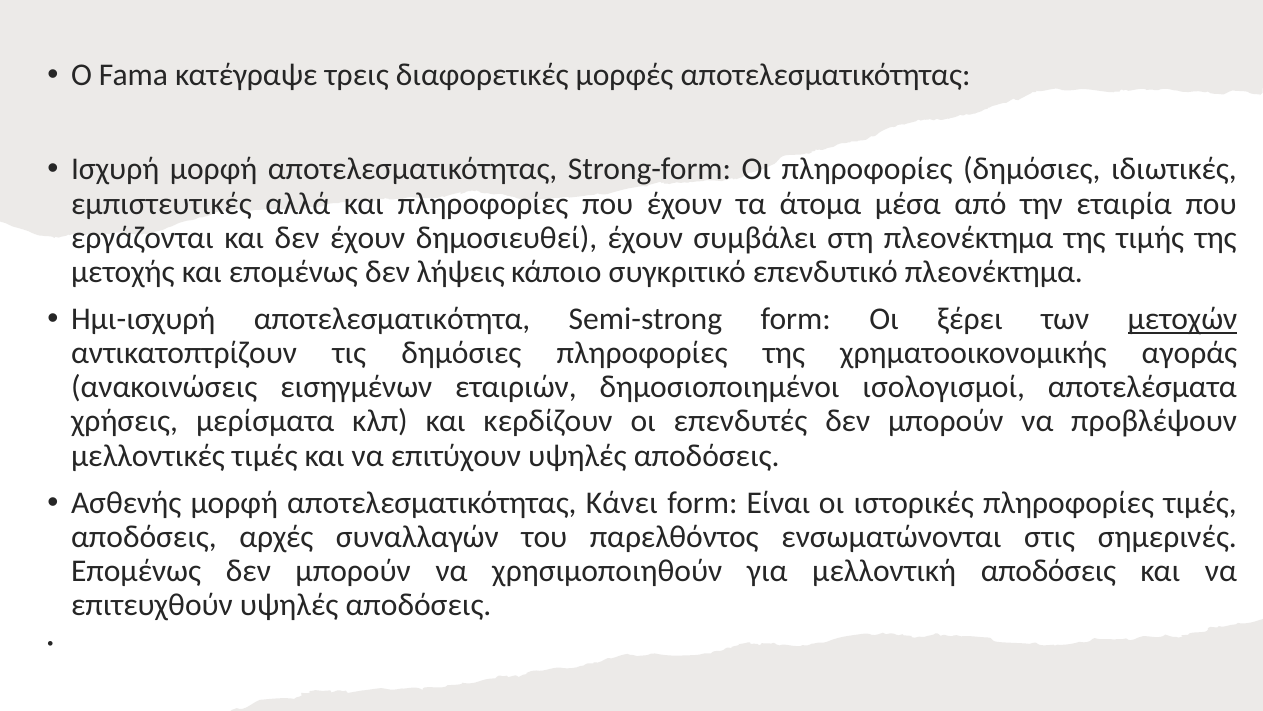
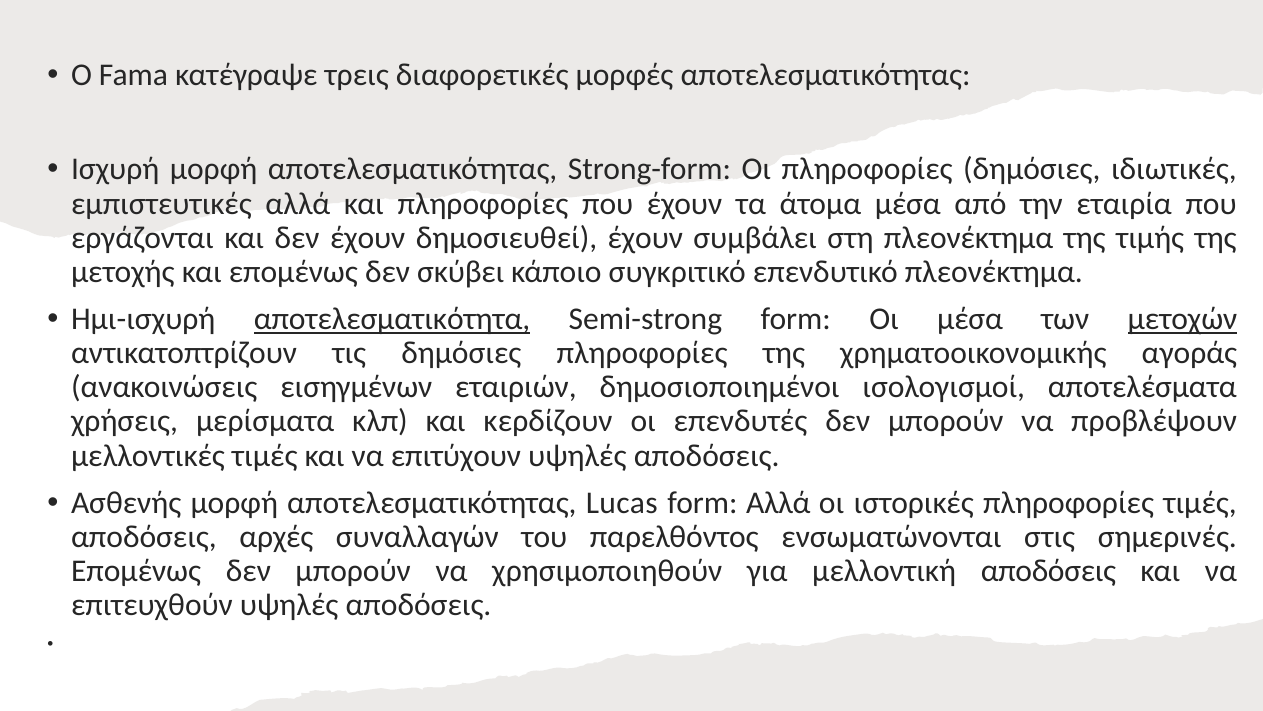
λήψεις: λήψεις -> σκύβει (461, 272)
αποτελεσματικότητα underline: none -> present (392, 319)
Οι ξέρει: ξέρει -> μέσα (970, 319)
Κάνει: Κάνει -> Lucas (622, 502)
form Είναι: Είναι -> Αλλά (778, 502)
